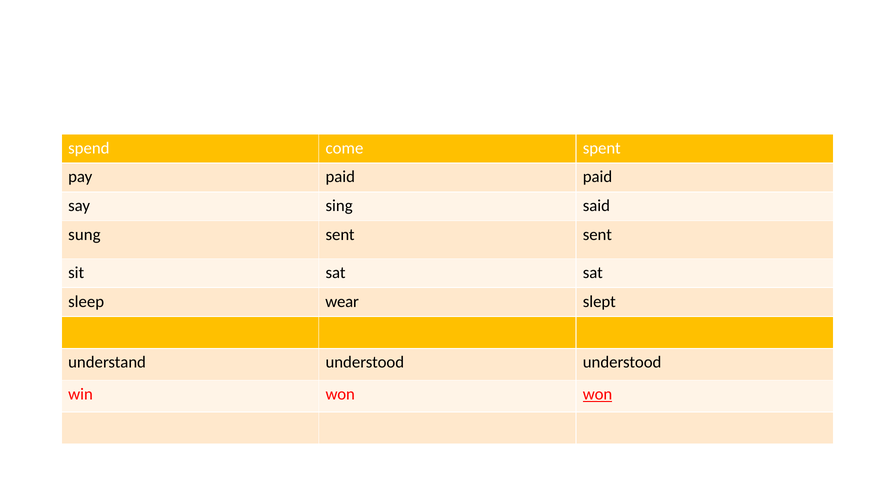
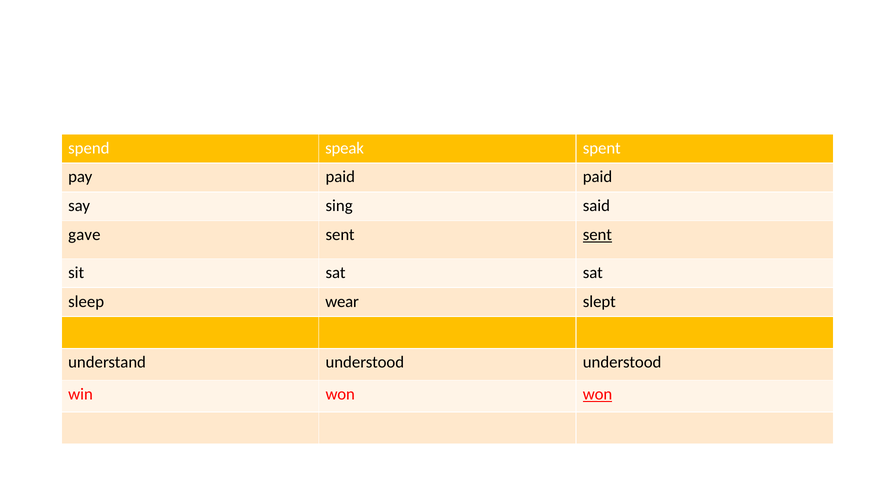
come: come -> speak (345, 148)
sung: sung -> gave (84, 234)
sent underline: none -> present (597, 234)
